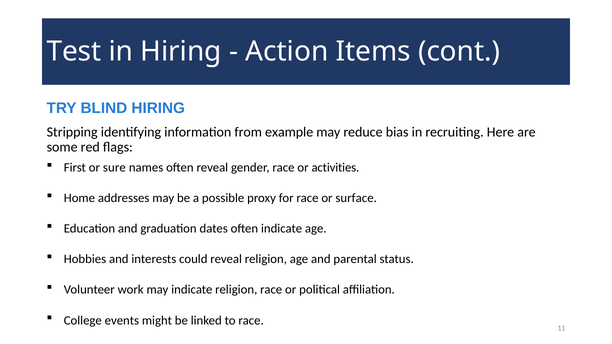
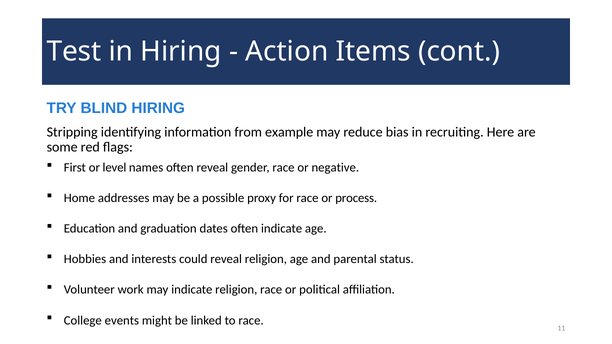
sure: sure -> level (115, 167)
activities: activities -> negative (335, 167)
surface: surface -> process (356, 198)
